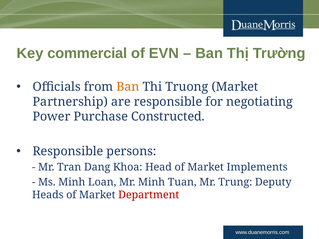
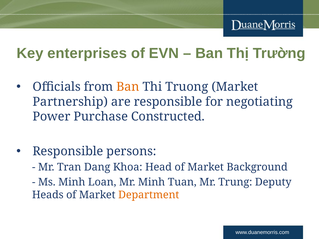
commercial: commercial -> enterprises (87, 53)
Implements: Implements -> Background (257, 167)
Department colour: red -> orange (149, 195)
